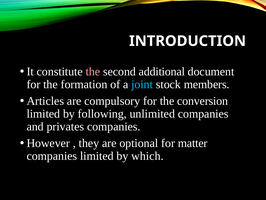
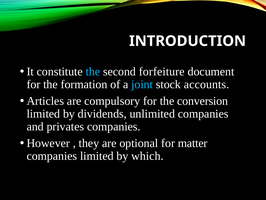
the colour: pink -> light blue (93, 71)
additional: additional -> forfeiture (162, 71)
members: members -> accounts (207, 84)
following: following -> dividends (102, 114)
